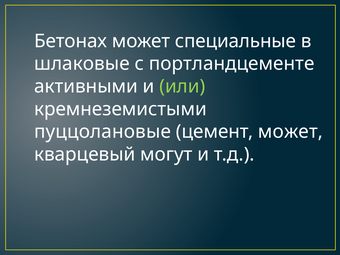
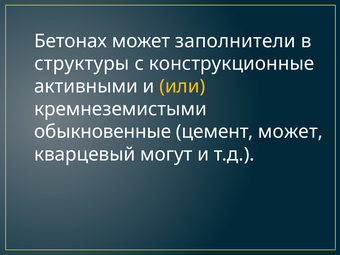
специальные: специальные -> заполнители (235, 41)
шлаковые: шлаковые -> структуры (82, 64)
портландцементе: портландцементе -> конструкционные (232, 64)
или colour: light green -> yellow (182, 86)
пуццолановые: пуццолановые -> обыкновенные (103, 132)
